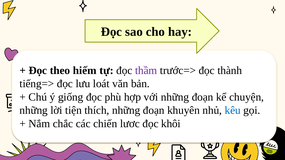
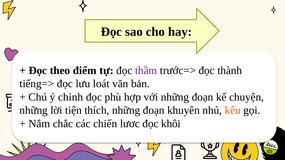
hiếm: hiếm -> điểm (85, 71)
giống: giống -> chỉnh (71, 97)
kêu colour: blue -> orange (233, 110)
